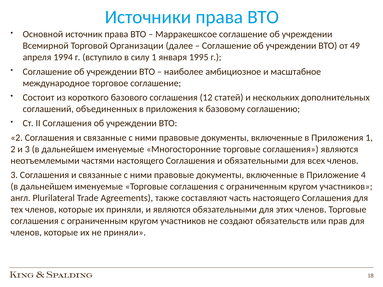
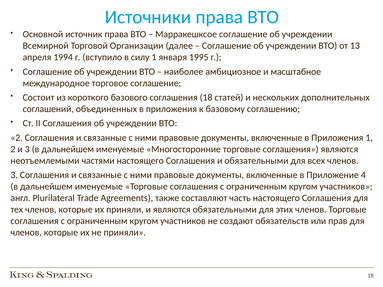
49: 49 -> 13 (355, 46)
соглашения 12: 12 -> 18 (206, 98)
